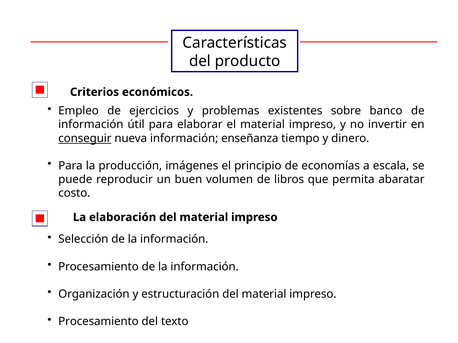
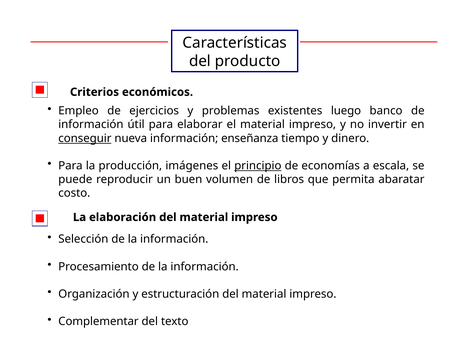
sobre: sobre -> luego (346, 111)
principio underline: none -> present (258, 166)
Procesamiento: Procesamiento -> Complementar (98, 322)
